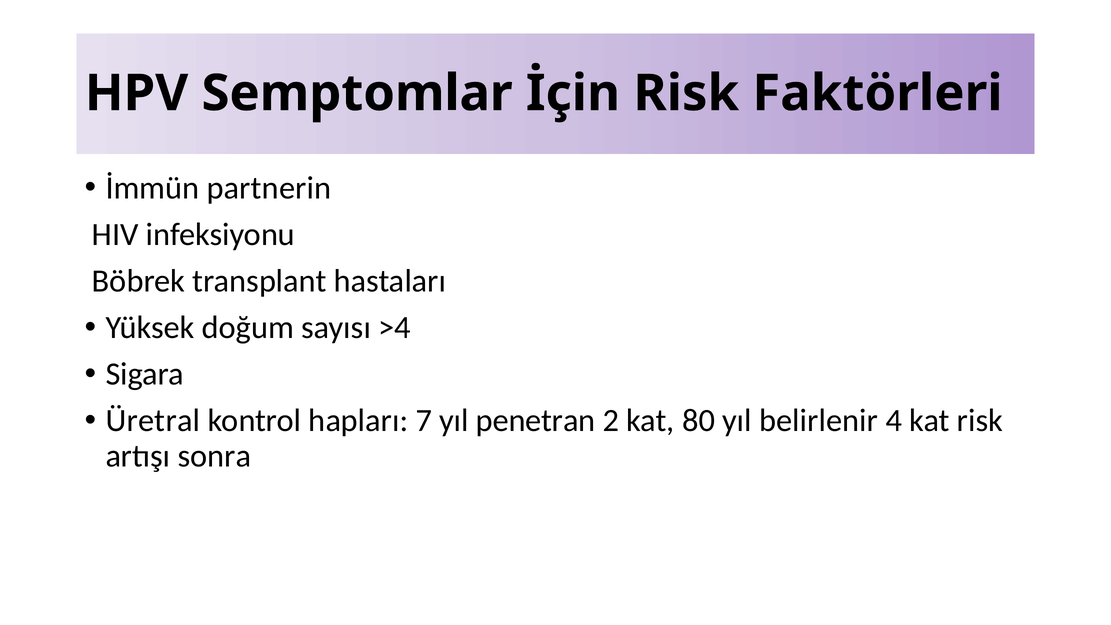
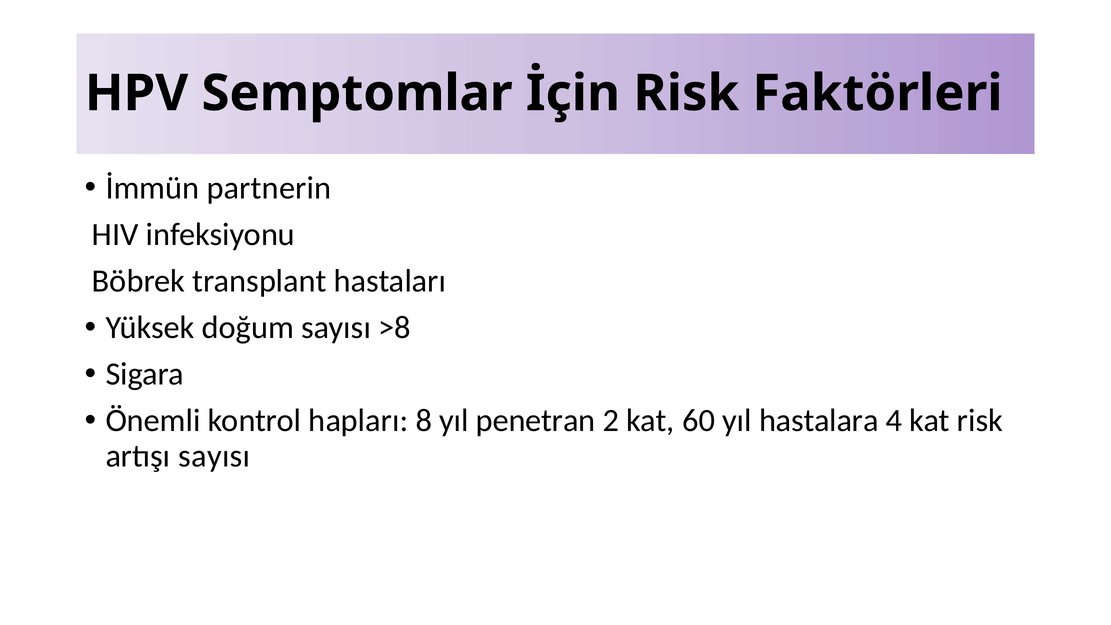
>4: >4 -> >8 (395, 328)
Üretral: Üretral -> Önemli (153, 421)
7: 7 -> 8 (424, 421)
80: 80 -> 60 (699, 421)
belirlenir: belirlenir -> hastalara (819, 421)
artışı sonra: sonra -> sayısı (214, 456)
